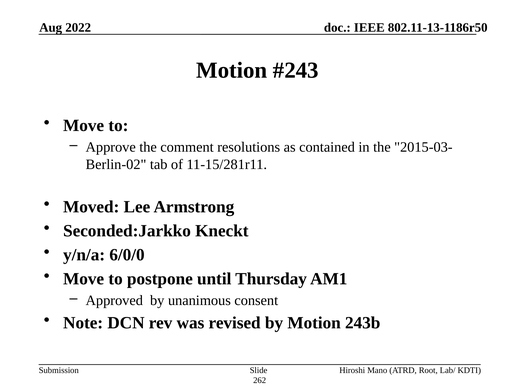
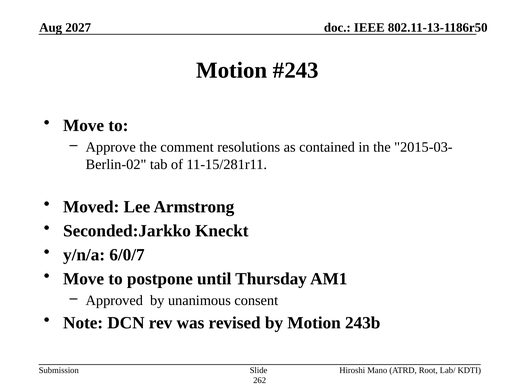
2022: 2022 -> 2027 (78, 27)
6/0/0: 6/0/0 -> 6/0/7 (127, 255)
